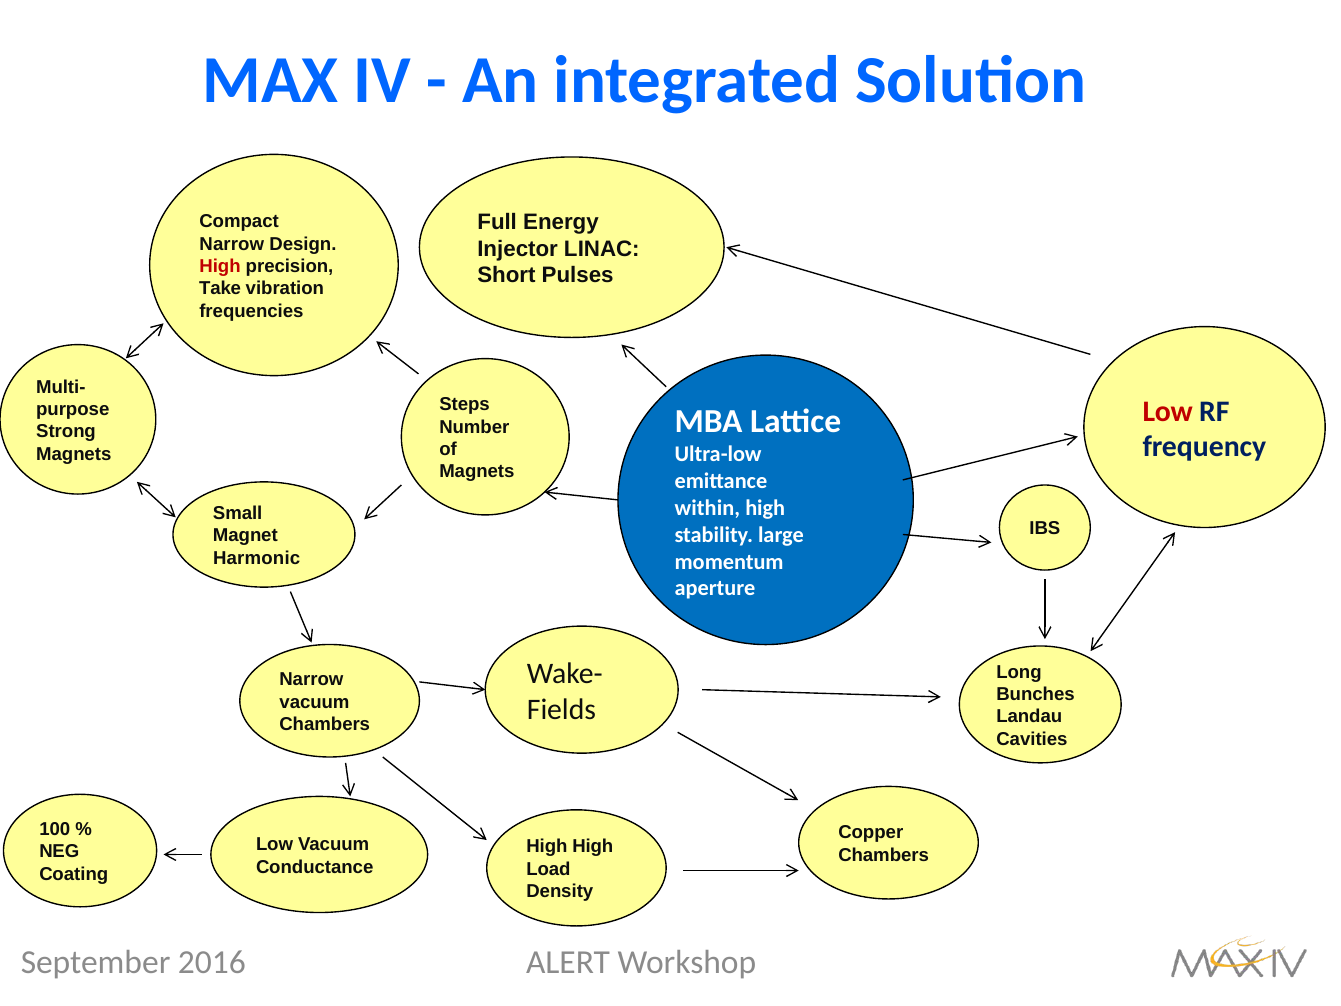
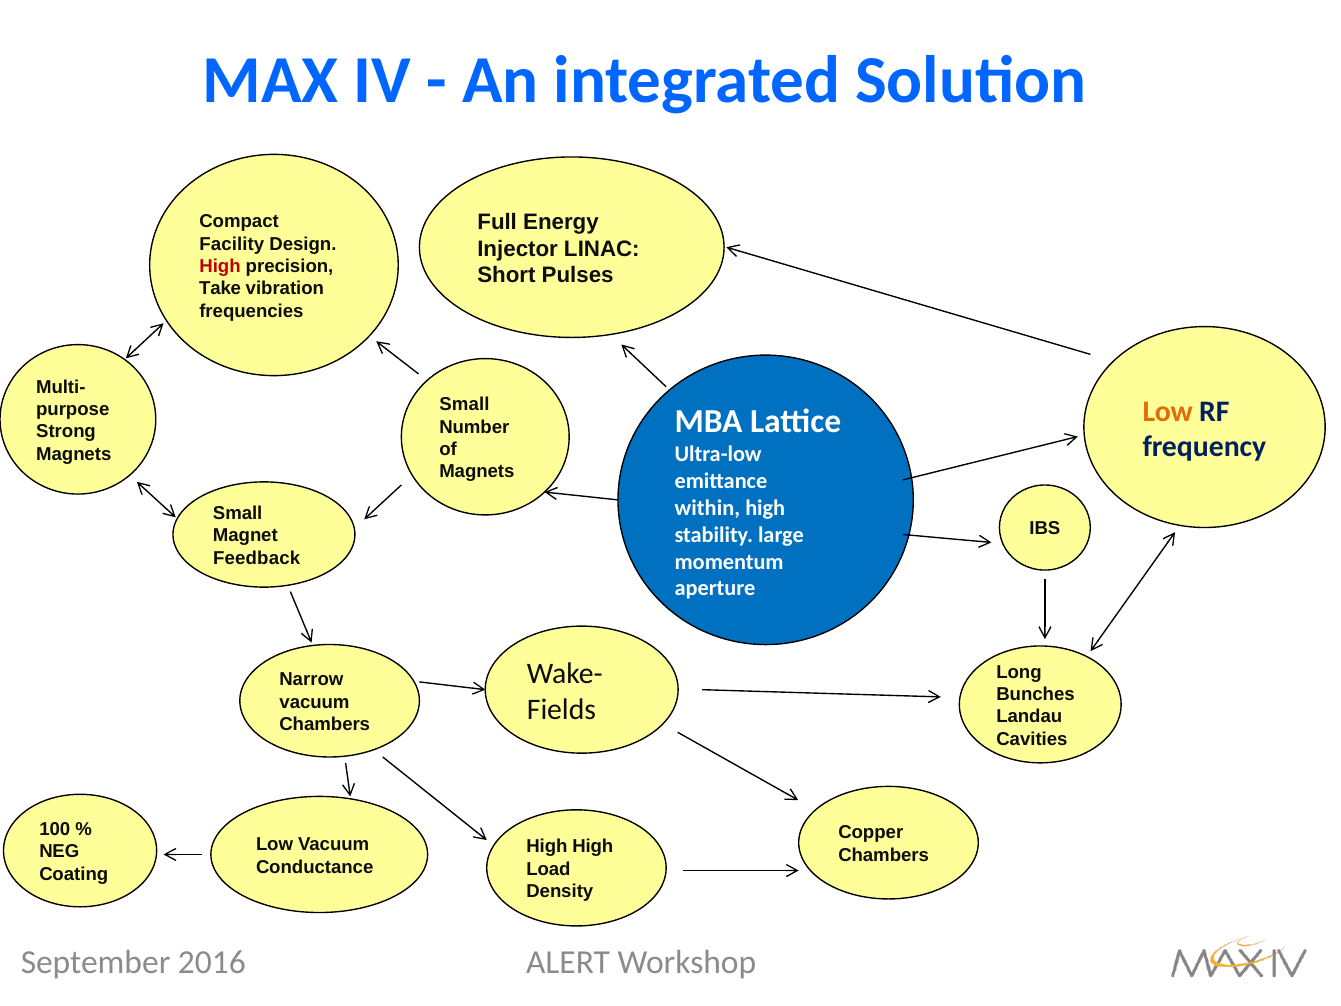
Narrow: Narrow -> Facility (232, 244)
Steps: Steps -> Small (464, 404)
Low colour: red -> orange (1168, 411)
Harmonic: Harmonic -> Feedback (257, 558)
